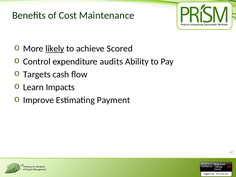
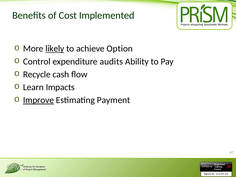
Maintenance: Maintenance -> Implemented (107, 15)
Scored: Scored -> Option (120, 49)
Targets: Targets -> Recycle (37, 74)
Improve underline: none -> present (38, 100)
